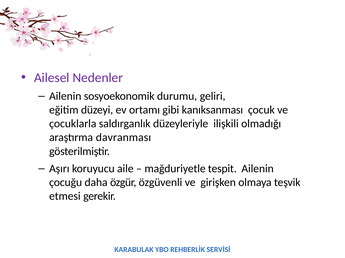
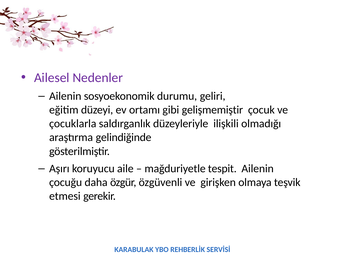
kanıksanması: kanıksanması -> gelişmemiştir (212, 110)
davranması: davranması -> gelindiğinde (124, 138)
